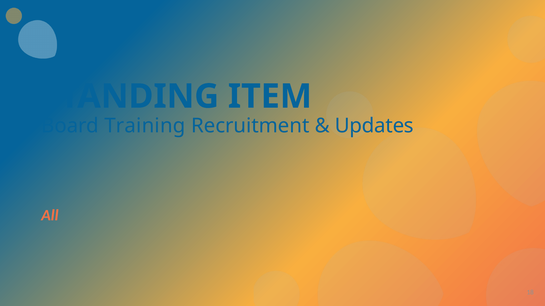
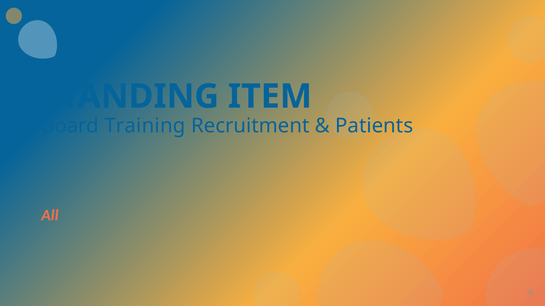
Updates: Updates -> Patients (374, 126)
